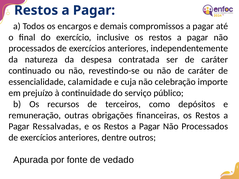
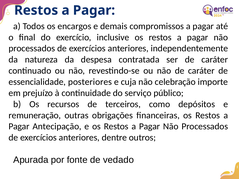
calamidade: calamidade -> posteriores (90, 82)
Ressalvadas: Ressalvadas -> Antecipação (57, 127)
